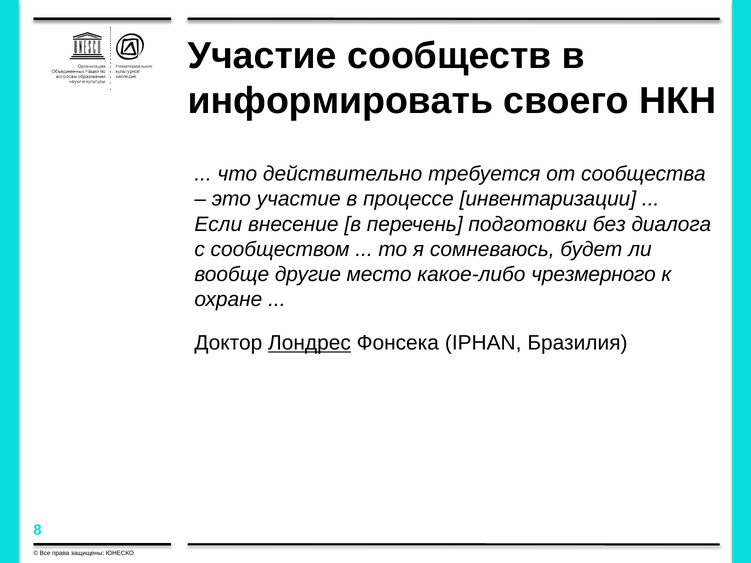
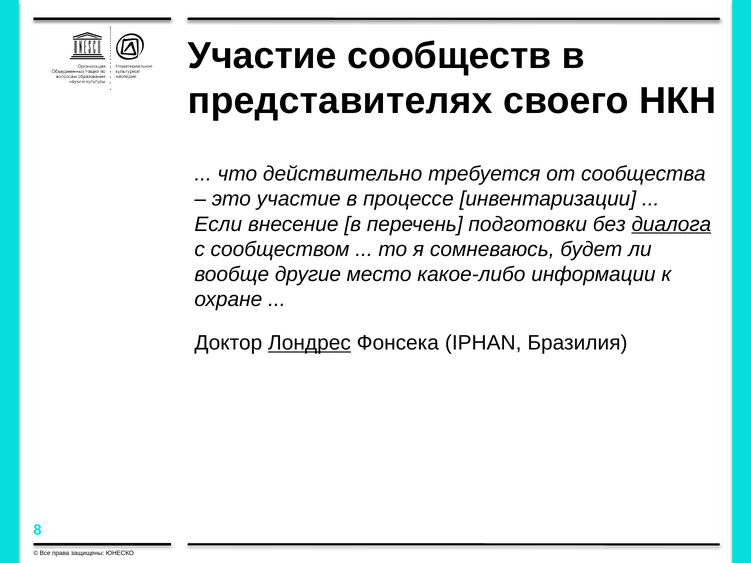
информировать: информировать -> представителях (340, 101)
диалога underline: none -> present (671, 224)
чрезмерного: чрезмерного -> информации (594, 274)
